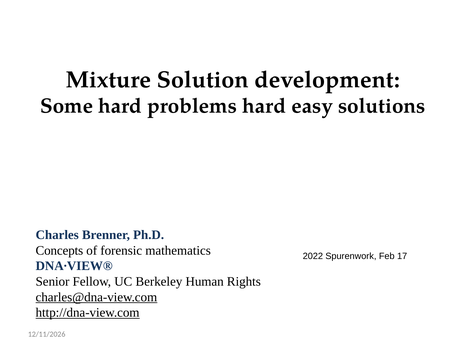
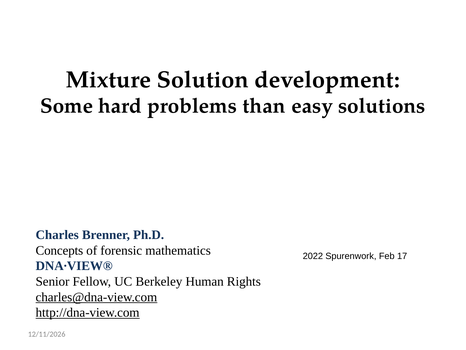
problems hard: hard -> than (264, 106)
